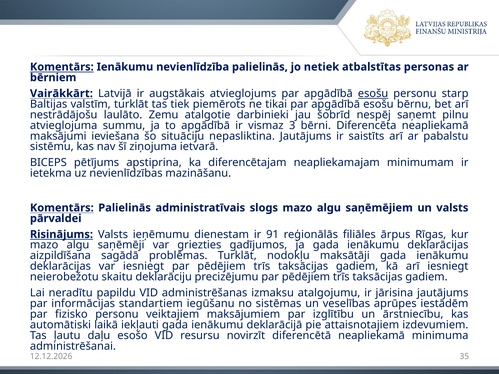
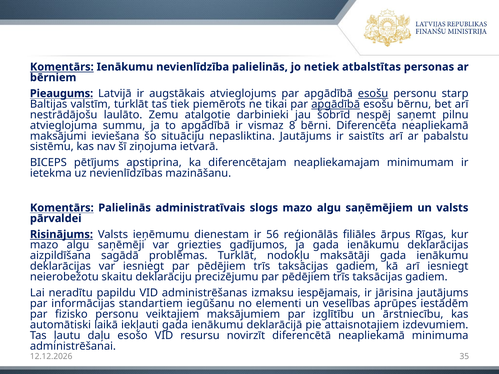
Vairākkārt: Vairākkārt -> Pieaugums (62, 94)
apgādībā underline: none -> present (336, 104)
3: 3 -> 8 (292, 125)
91: 91 -> 56 (273, 235)
atalgojumu: atalgojumu -> iespējamais (329, 293)
sistēmas: sistēmas -> elementi (279, 304)
